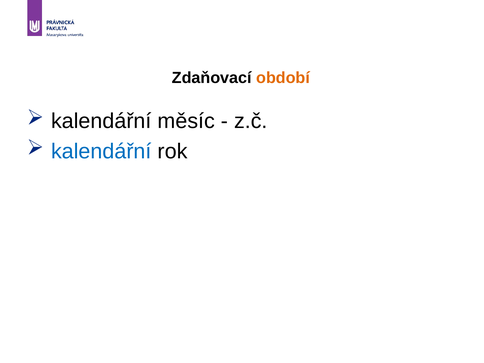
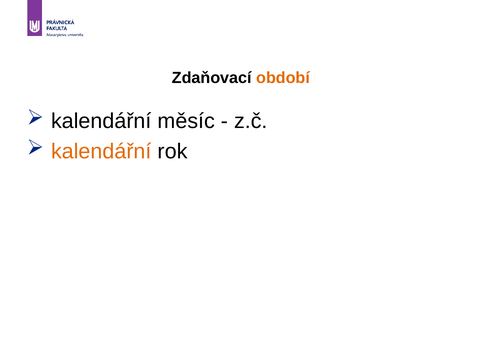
kalendářní colour: blue -> orange (101, 151)
